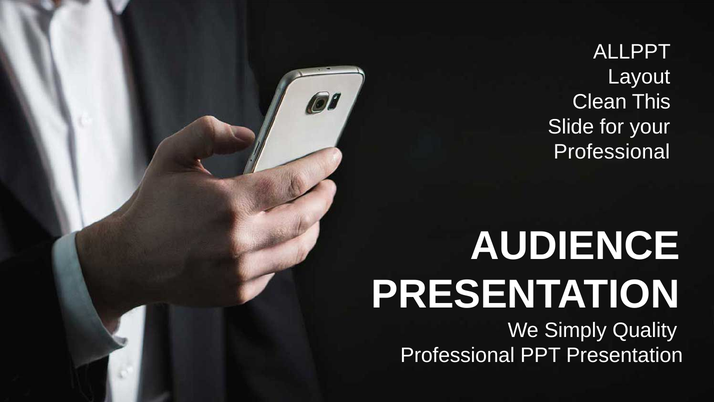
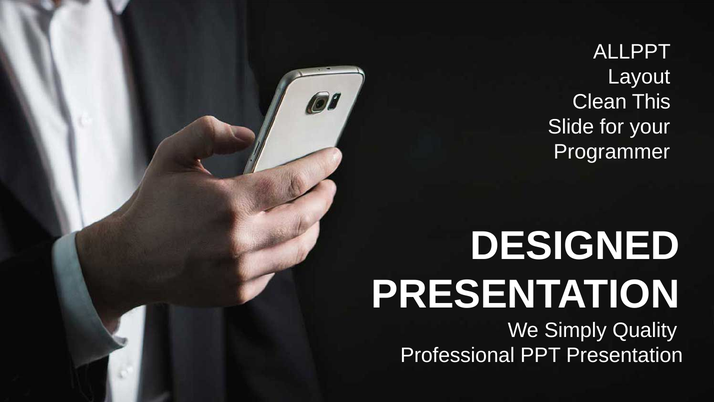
Professional: Professional -> Programmer (612, 152)
AUDIENCE: AUDIENCE -> DESIGNED (575, 246)
